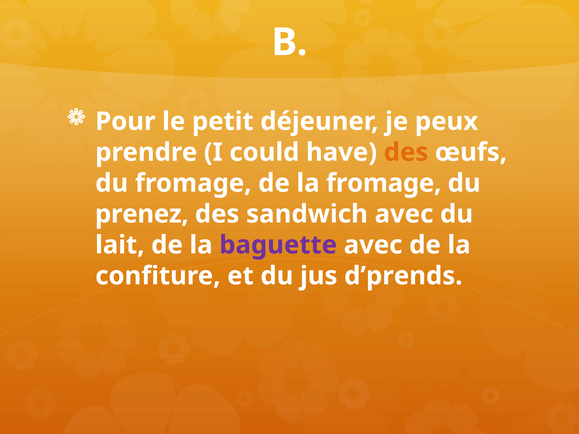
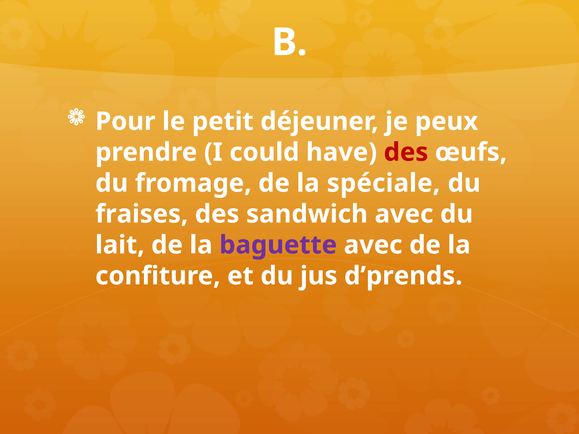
des colour: orange -> red (406, 152)
la fromage: fromage -> spéciale (383, 183)
prenez: prenez -> fraises (142, 214)
